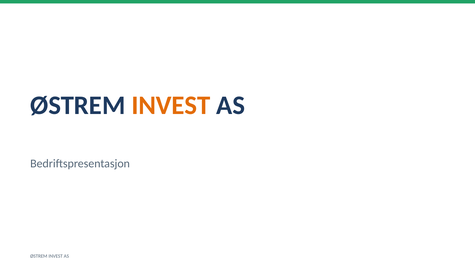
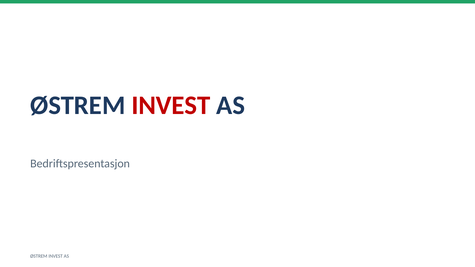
INVEST colour: orange -> red (171, 105)
